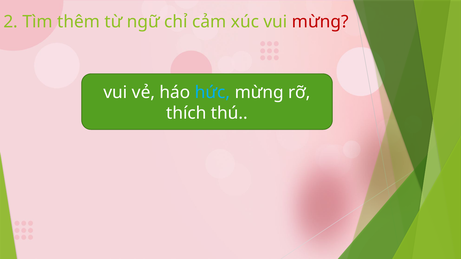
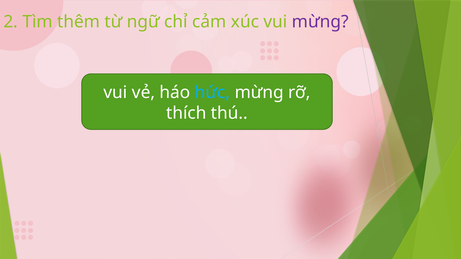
mừng colour: red -> purple (320, 22)
